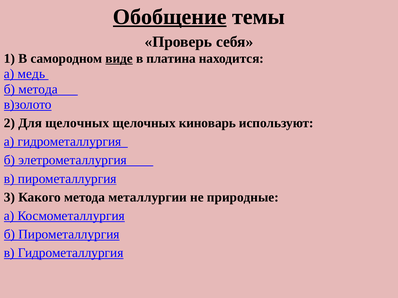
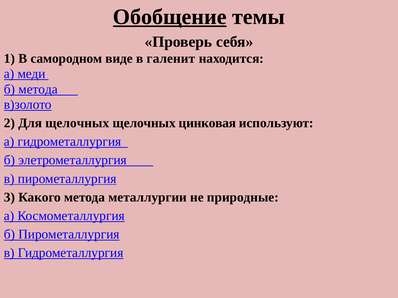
виде underline: present -> none (119, 59)
платина: платина -> галенит (171, 59)
медь: медь -> меди (31, 74)
киноварь: киноварь -> цинковая (207, 123)
